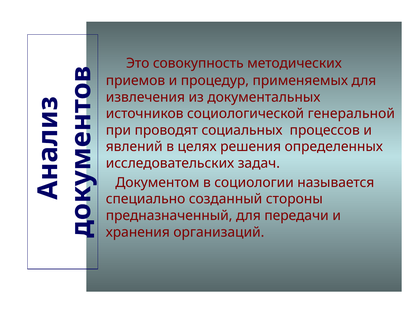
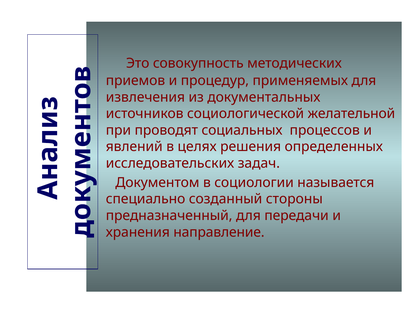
генеральной: генеральной -> желательной (351, 114)
организаций: организаций -> направление (219, 232)
